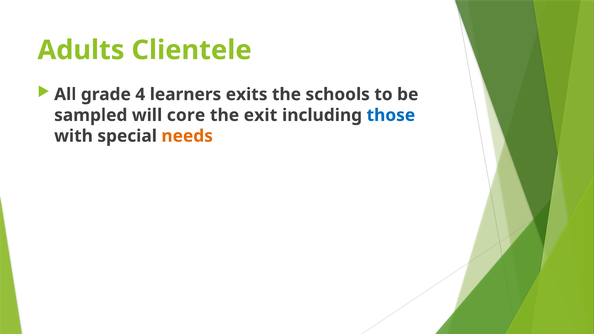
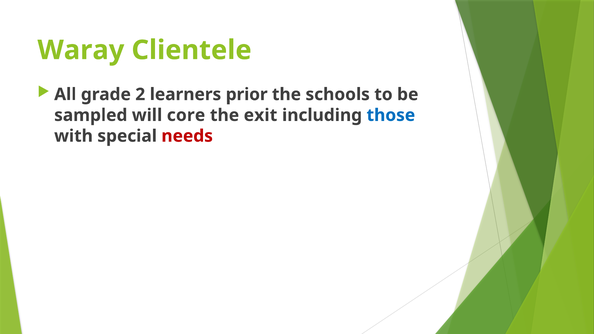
Adults: Adults -> Waray (81, 50)
4: 4 -> 2 (140, 94)
exits: exits -> prior (247, 94)
needs colour: orange -> red (187, 136)
